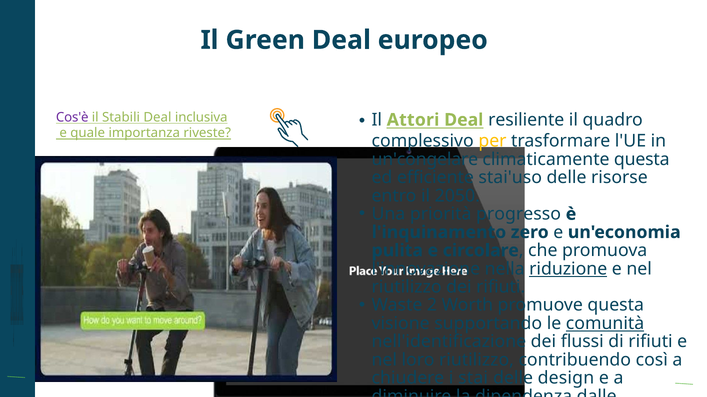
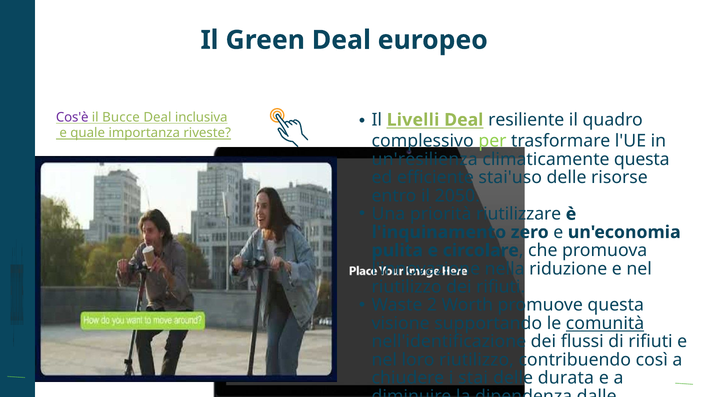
Attori: Attori -> Livelli (413, 120)
Stabili: Stabili -> Bucce (121, 117)
per colour: yellow -> light green (492, 141)
un'congelare: un'congelare -> un'resilienza (425, 160)
progresso: progresso -> riutilizzare (519, 214)
riduzione underline: present -> none (568, 269)
design: design -> durata (566, 379)
